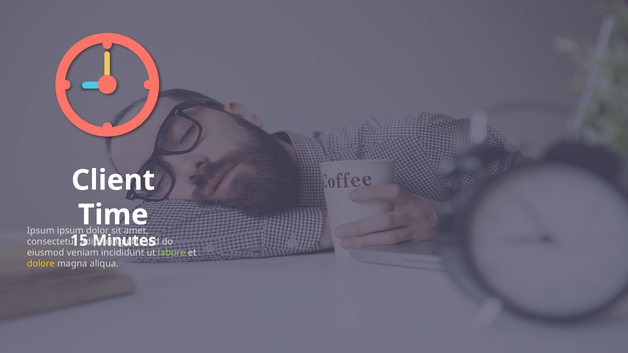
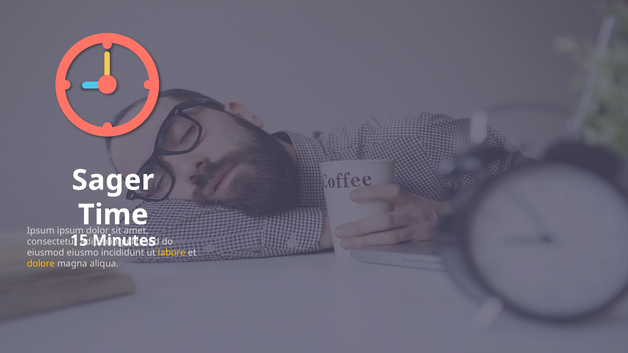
Client: Client -> Sager (113, 180)
veniam: veniam -> eiusmo (83, 253)
labore colour: light green -> yellow (172, 253)
